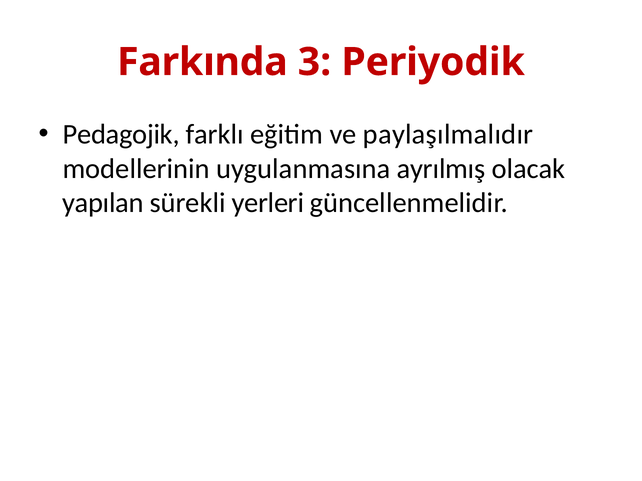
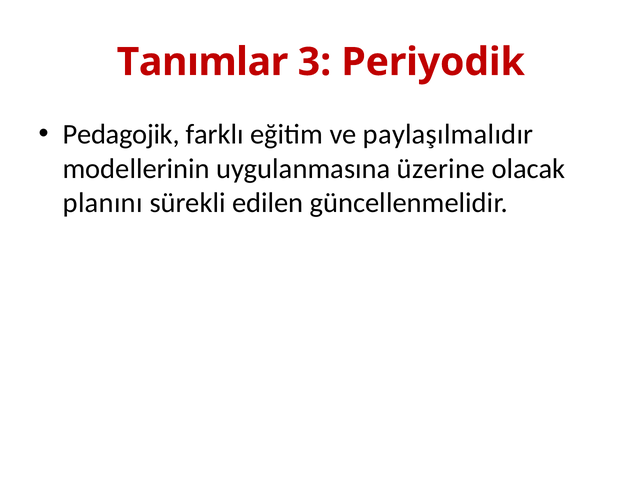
Farkında: Farkında -> Tanımlar (202, 62)
ayrılmış: ayrılmış -> üzerine (441, 169)
yapılan: yapılan -> planını (103, 203)
yerleri: yerleri -> edilen (268, 203)
